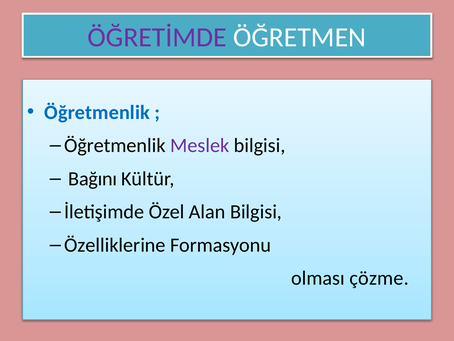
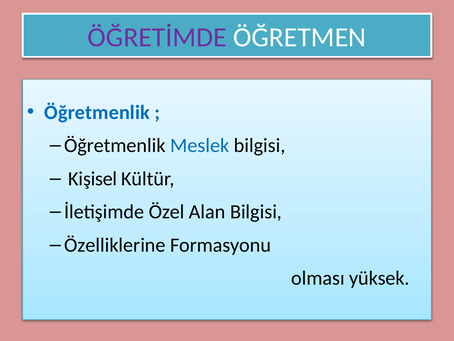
Meslek colour: purple -> blue (200, 145)
Bağını: Bağını -> Kişisel (93, 178)
çözme: çözme -> yüksek (379, 278)
